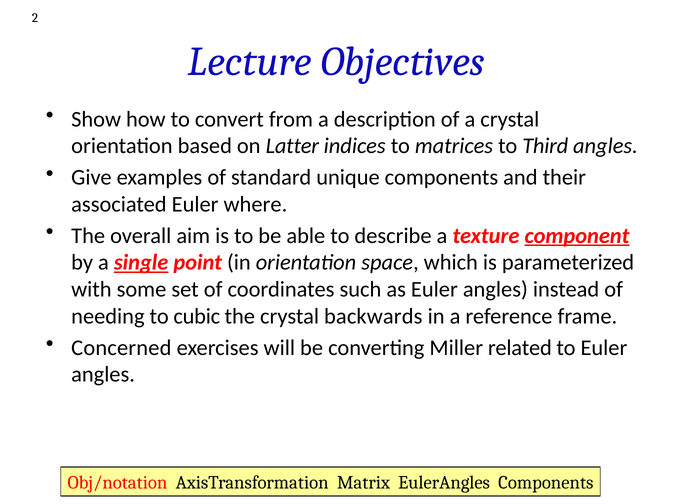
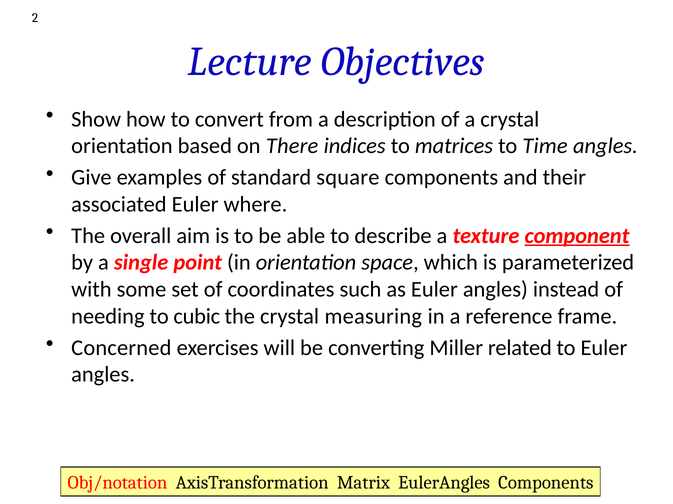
Latter: Latter -> There (292, 146)
Third: Third -> Time (545, 146)
unique: unique -> square (348, 178)
single underline: present -> none (141, 263)
backwards: backwards -> measuring (373, 317)
